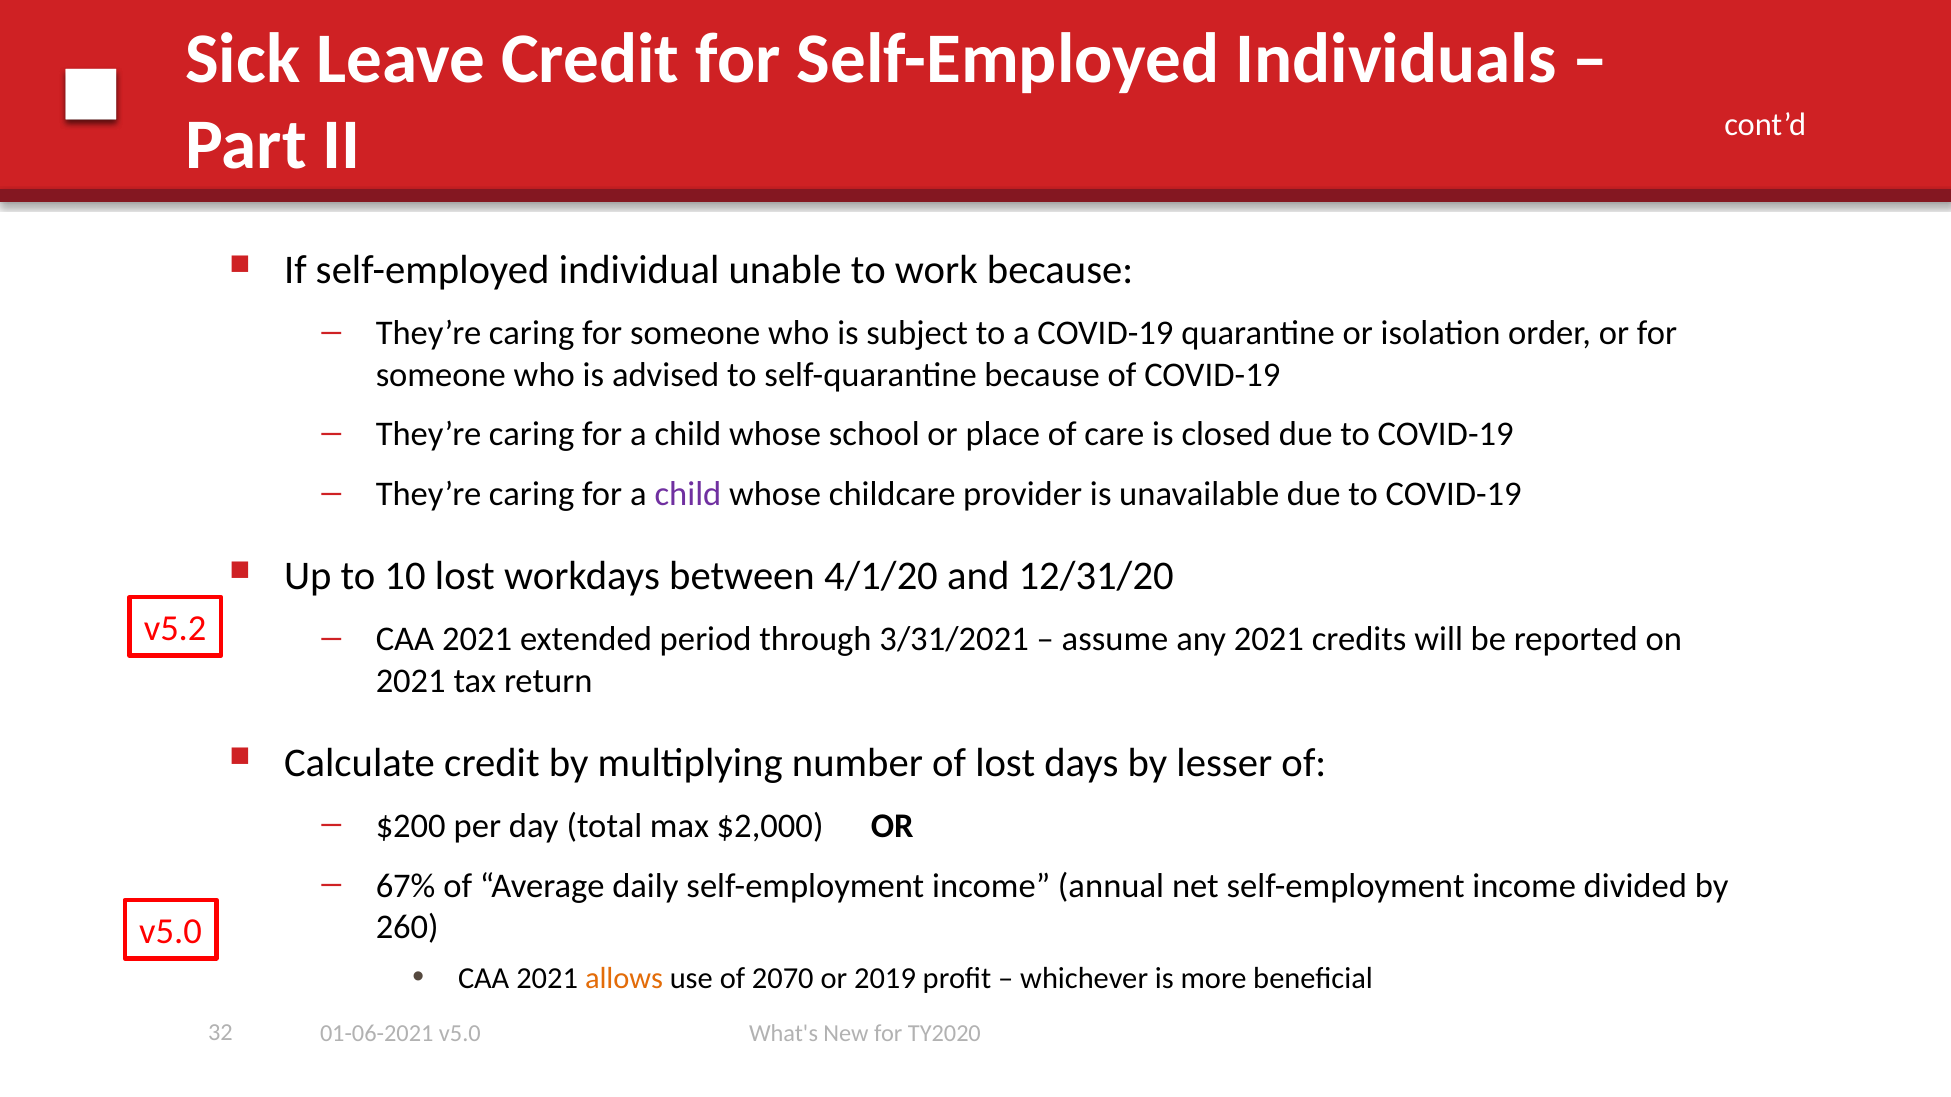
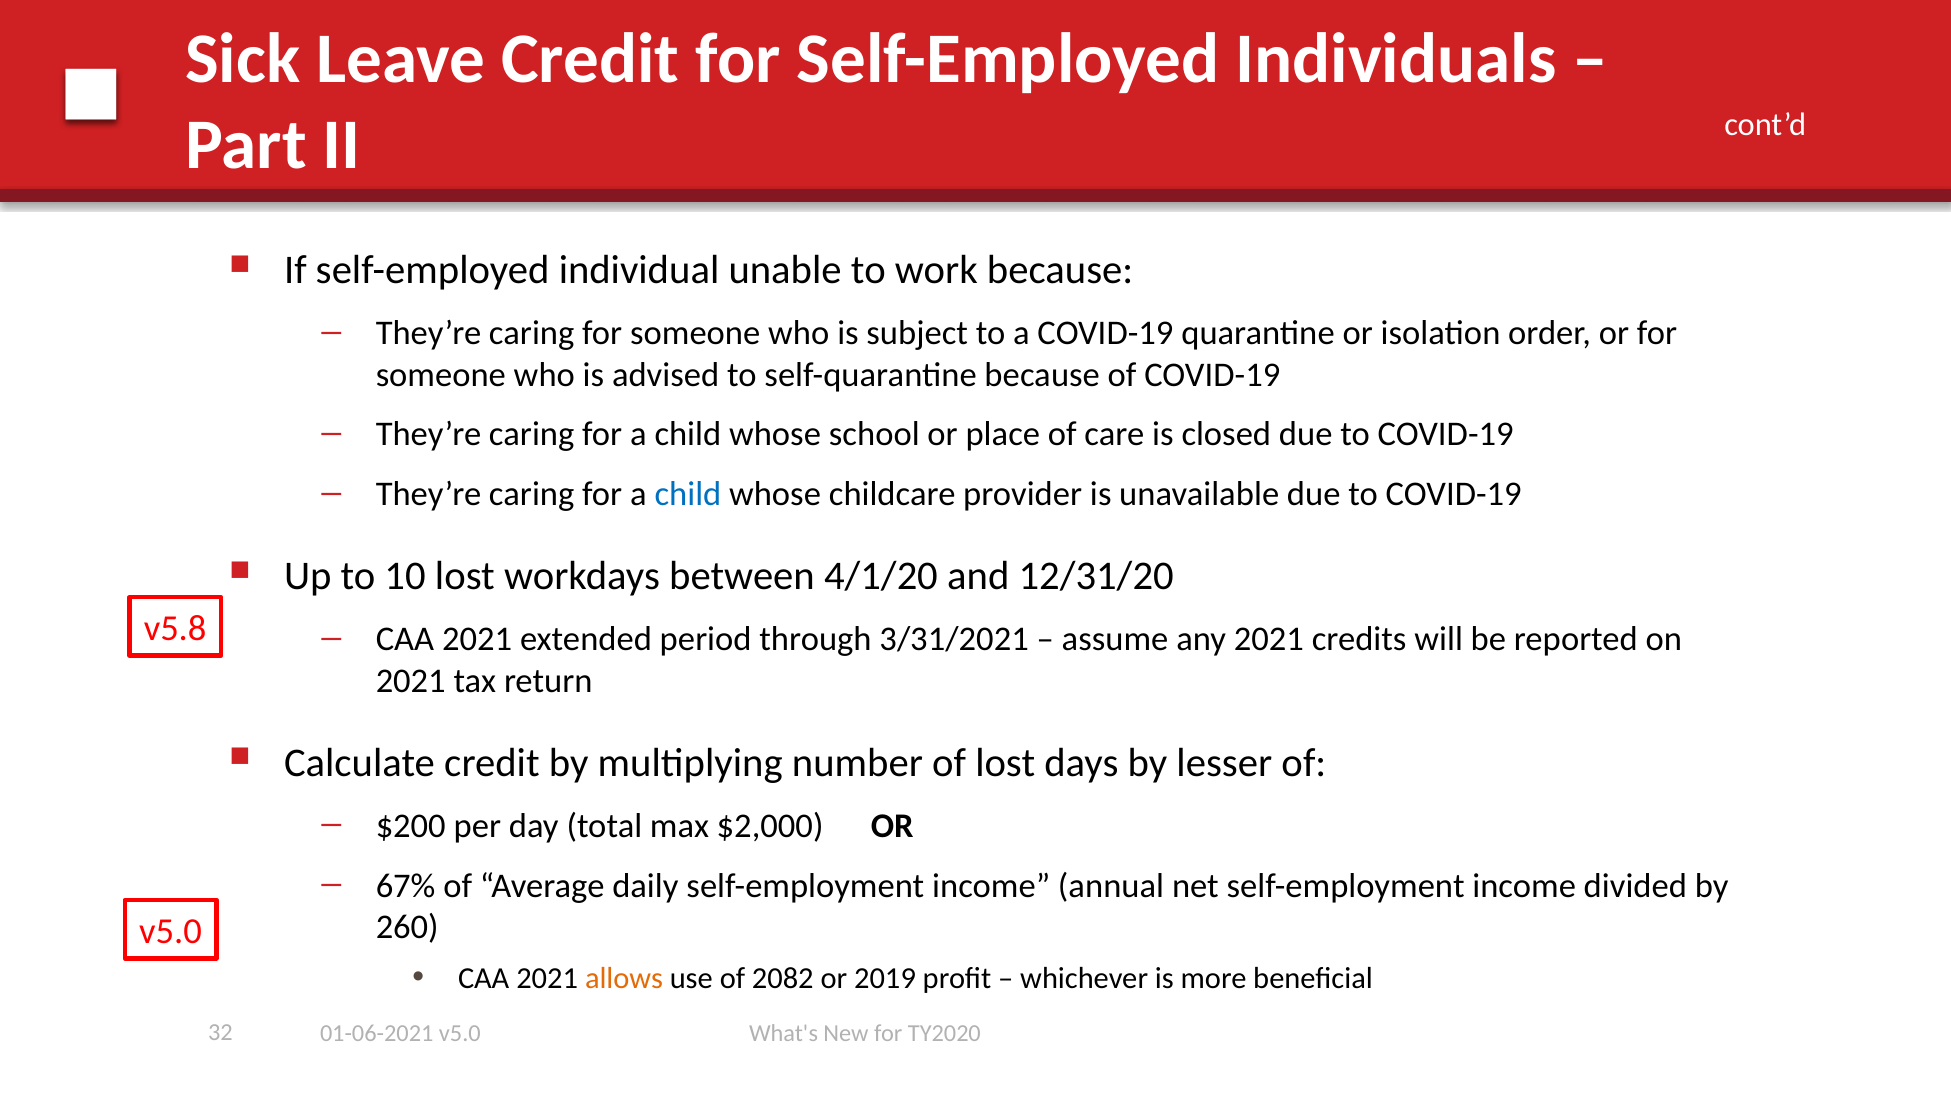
child colour: purple -> blue (688, 494)
v5.2: v5.2 -> v5.8 (175, 629)
2070: 2070 -> 2082 (783, 978)
